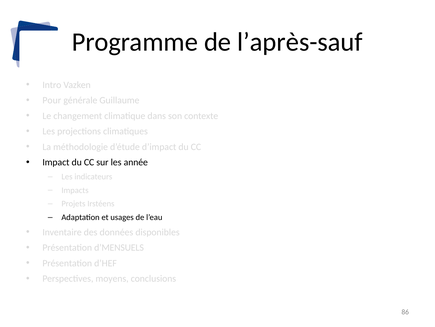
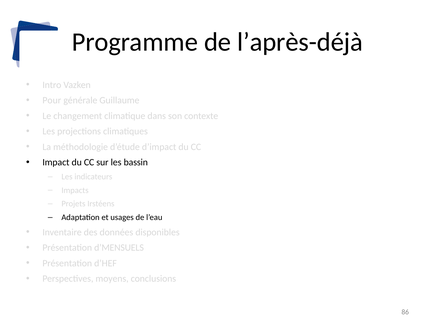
l’après-sauf: l’après-sauf -> l’après-déjà (300, 42)
année: année -> bassin (136, 162)
